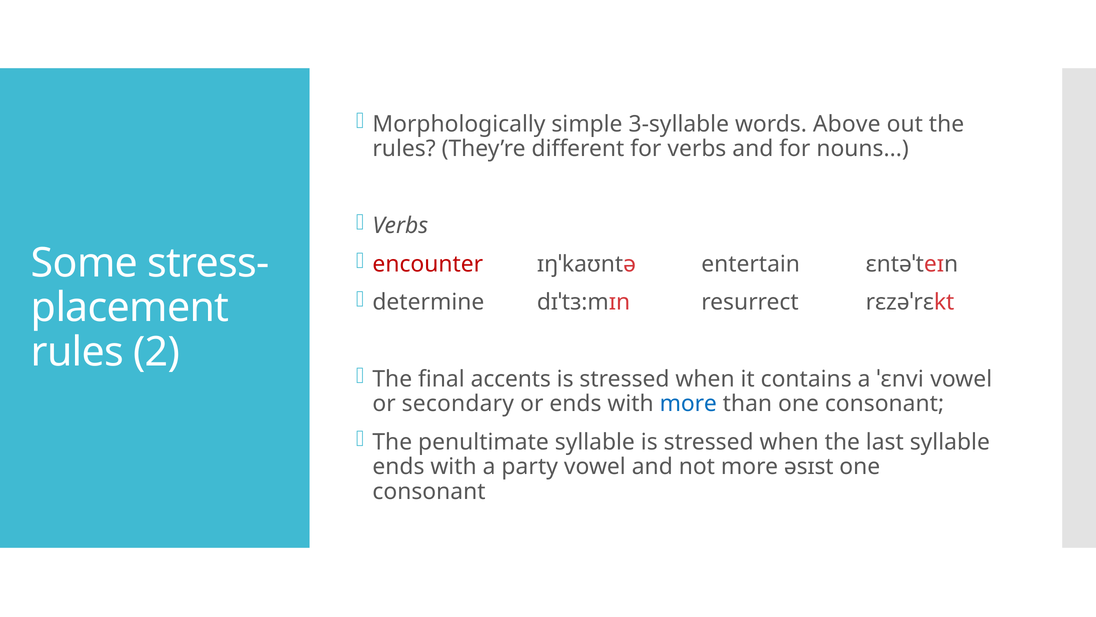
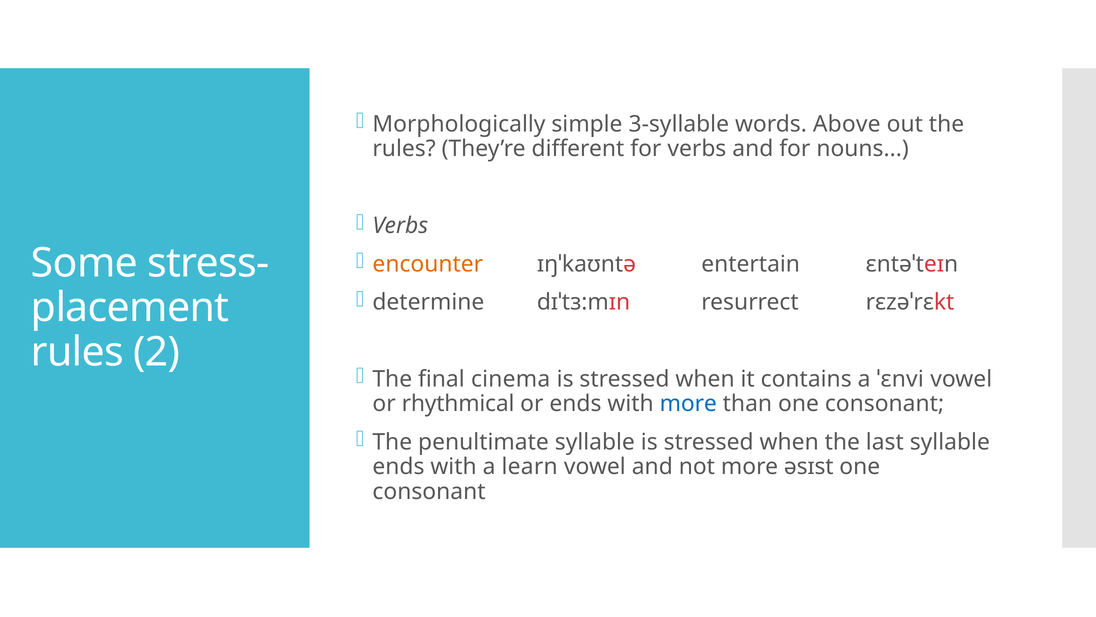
encounter colour: red -> orange (428, 264)
accents: accents -> cinema (511, 379)
secondary: secondary -> rhythmical (458, 404)
party: party -> learn (530, 467)
